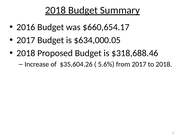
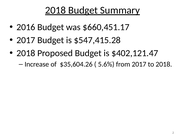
$660,654.17: $660,654.17 -> $660,451.17 (106, 27)
$634,000.05: $634,000.05 -> $547,415.28 (97, 40)
$318,688.46: $318,688.46 -> $402,121.47 (135, 53)
